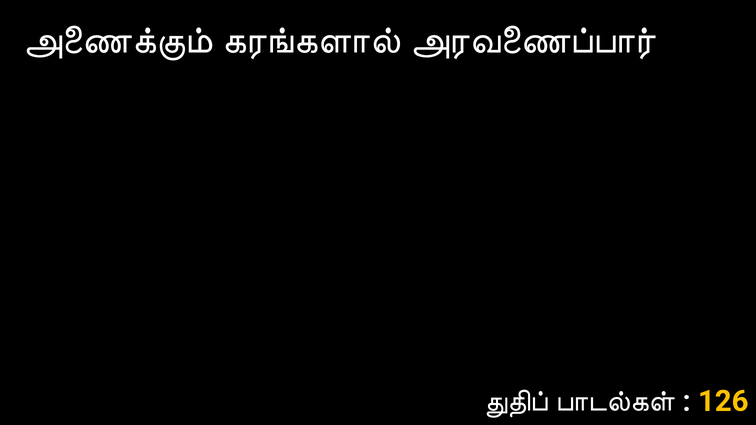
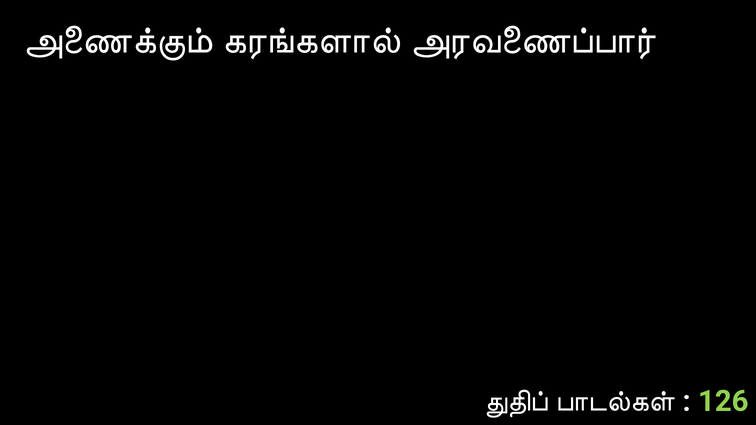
126 colour: yellow -> light green (723, 401)
